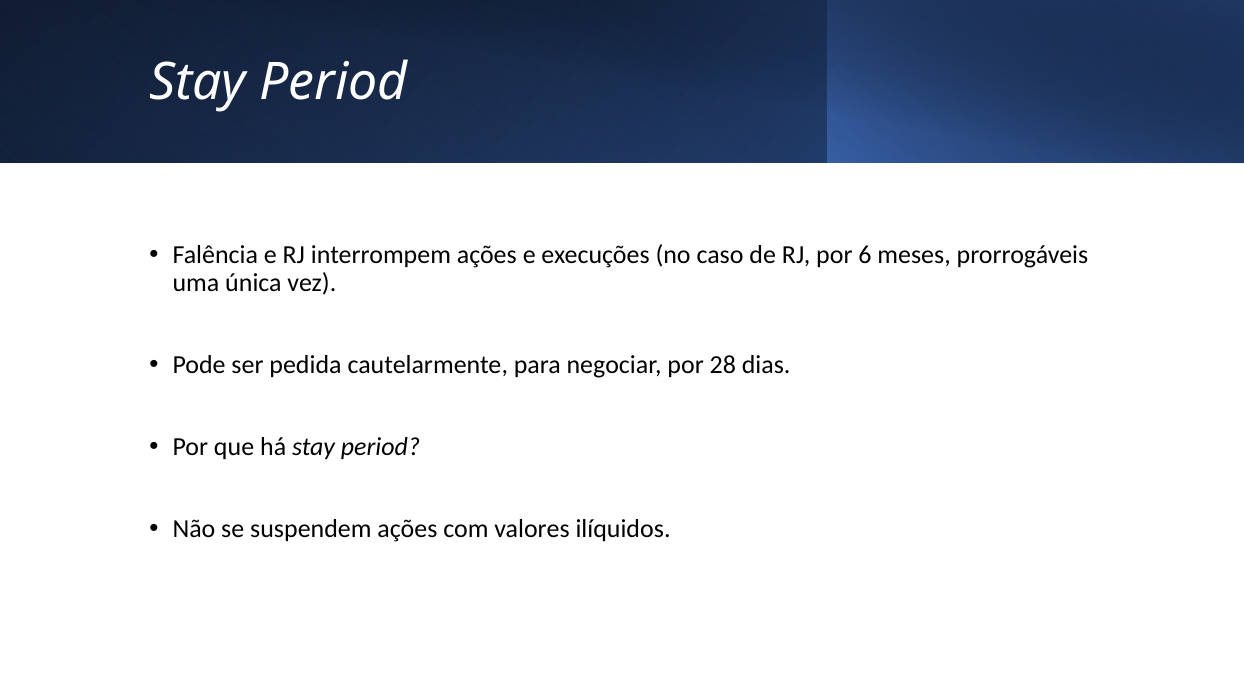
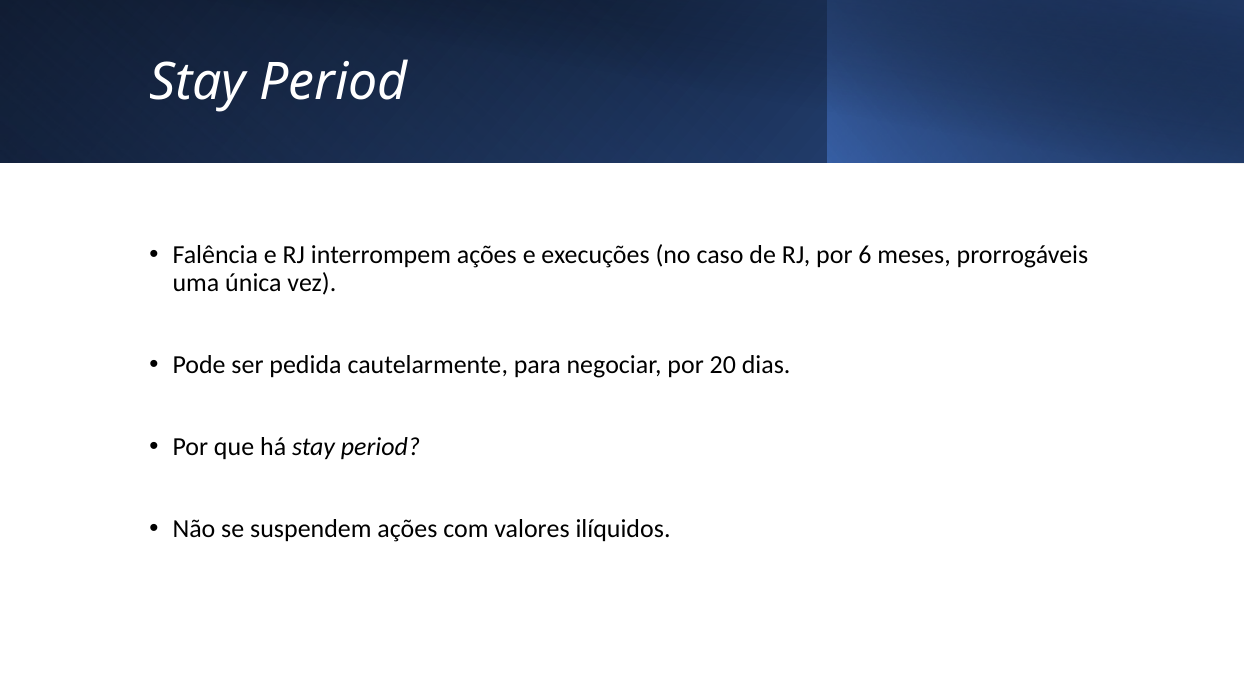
28: 28 -> 20 (723, 365)
